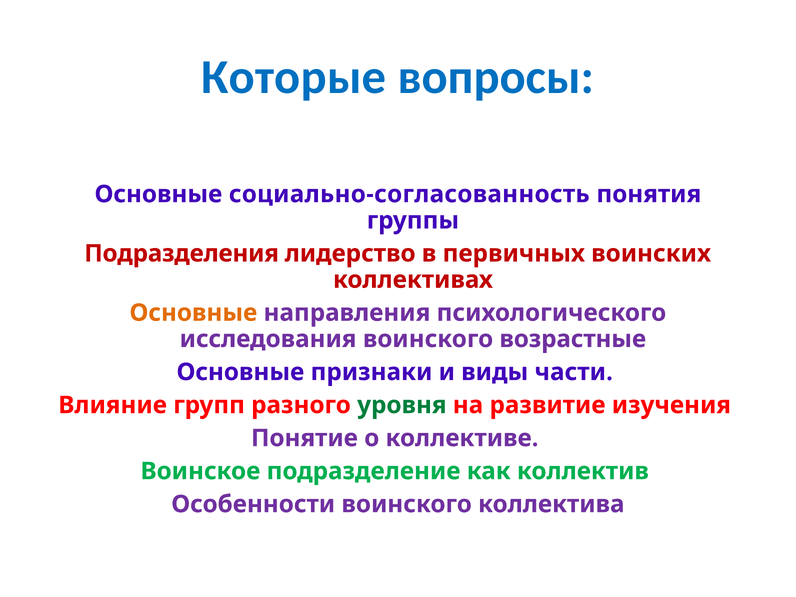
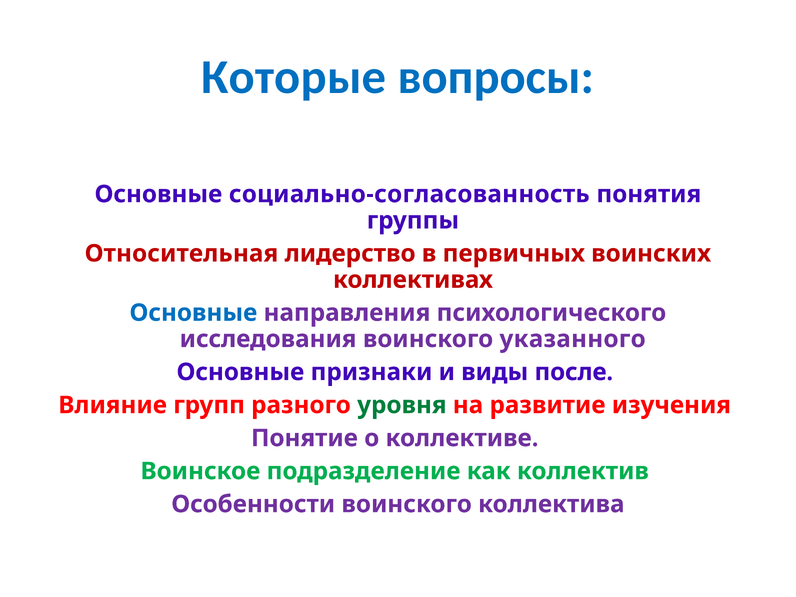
Подразделения: Подразделения -> Относительная (181, 253)
Основные colour: orange -> blue (193, 313)
возрастные: возрастные -> указанного (573, 339)
части: части -> после (574, 372)
